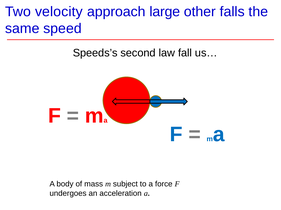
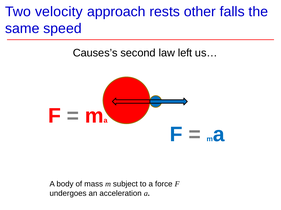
large: large -> rests (165, 12)
Speeds’s: Speeds’s -> Causes’s (95, 53)
fall: fall -> left (185, 53)
